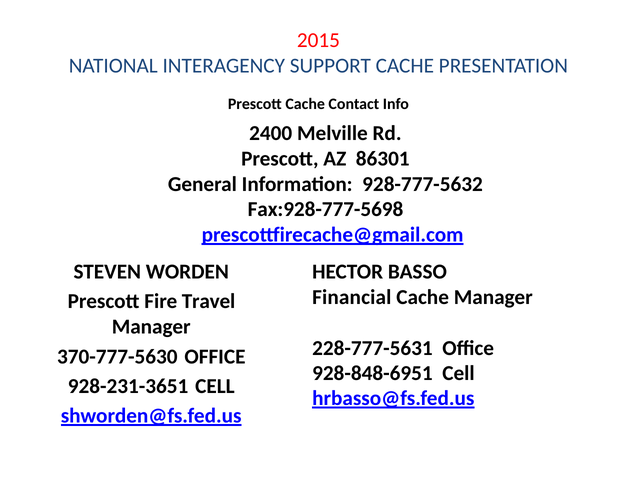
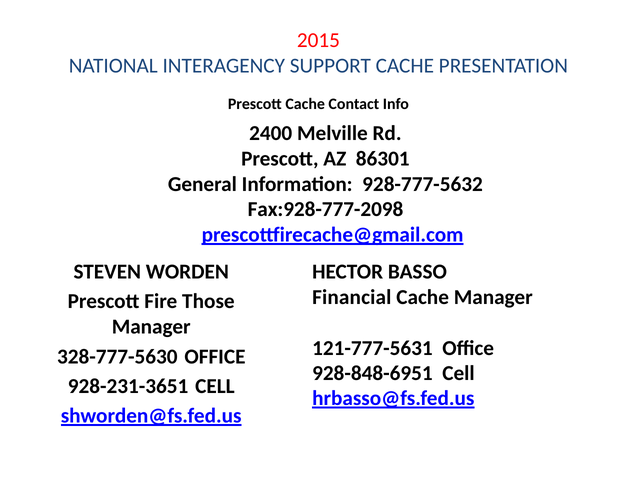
Fax:928-777-5698: Fax:928-777-5698 -> Fax:928-777-2098 (325, 210)
Travel: Travel -> Those (208, 302)
228-777-5631: 228-777-5631 -> 121-777-5631 (372, 349)
370-777-5630: 370-777-5630 -> 328-777-5630 (117, 357)
